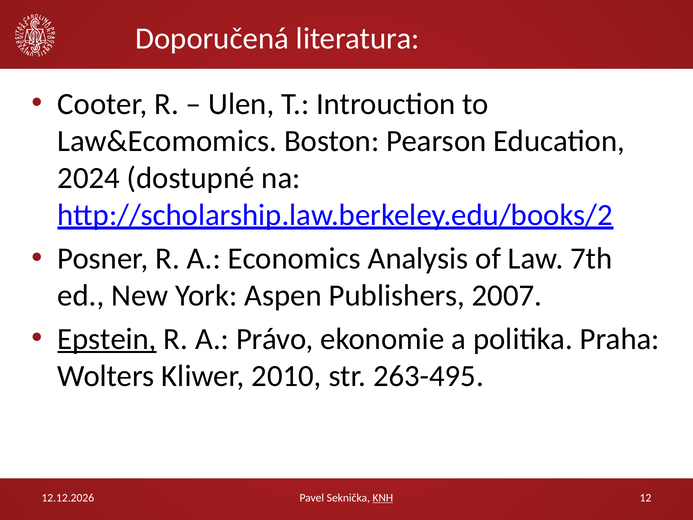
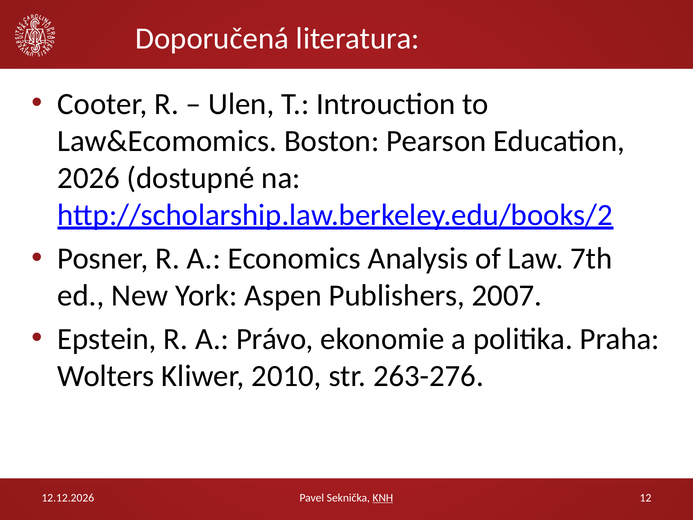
2024: 2024 -> 2026 (89, 178)
Epstein underline: present -> none (107, 339)
263-495: 263-495 -> 263-276 (428, 376)
